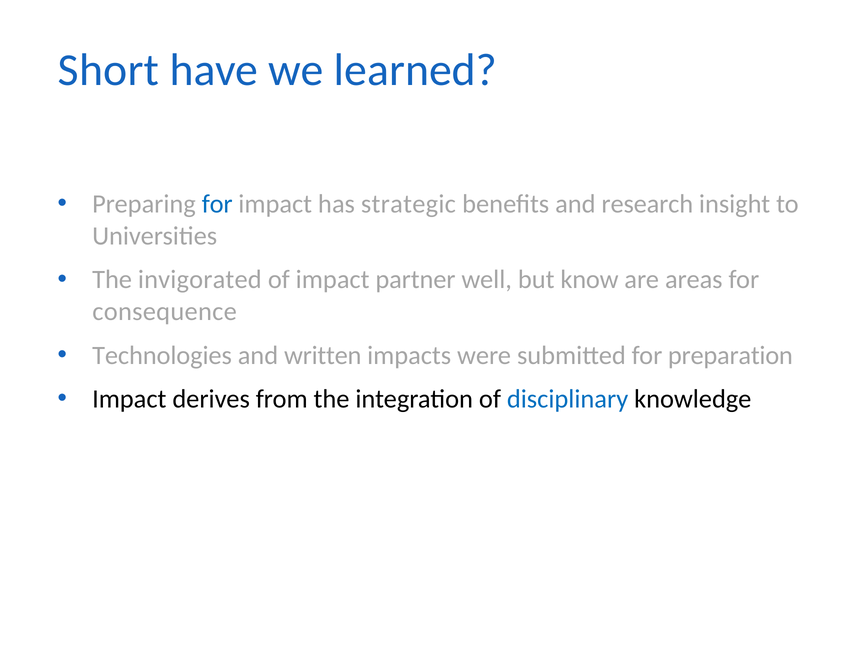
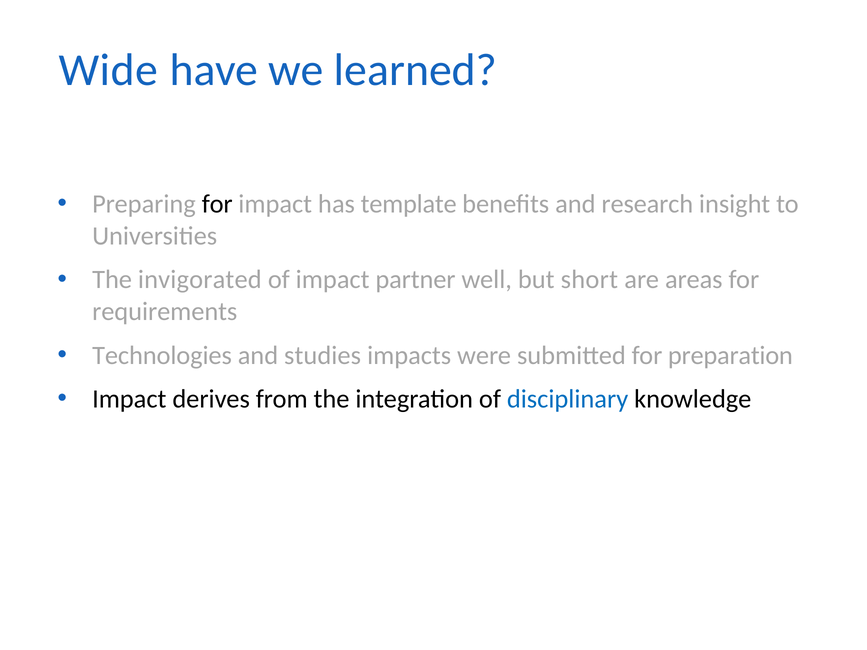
Short: Short -> Wide (108, 70)
for colour: blue -> black (217, 204)
strategic: strategic -> template (409, 204)
know: know -> short (589, 280)
consequence: consequence -> requirements (165, 312)
written: written -> studies (323, 355)
